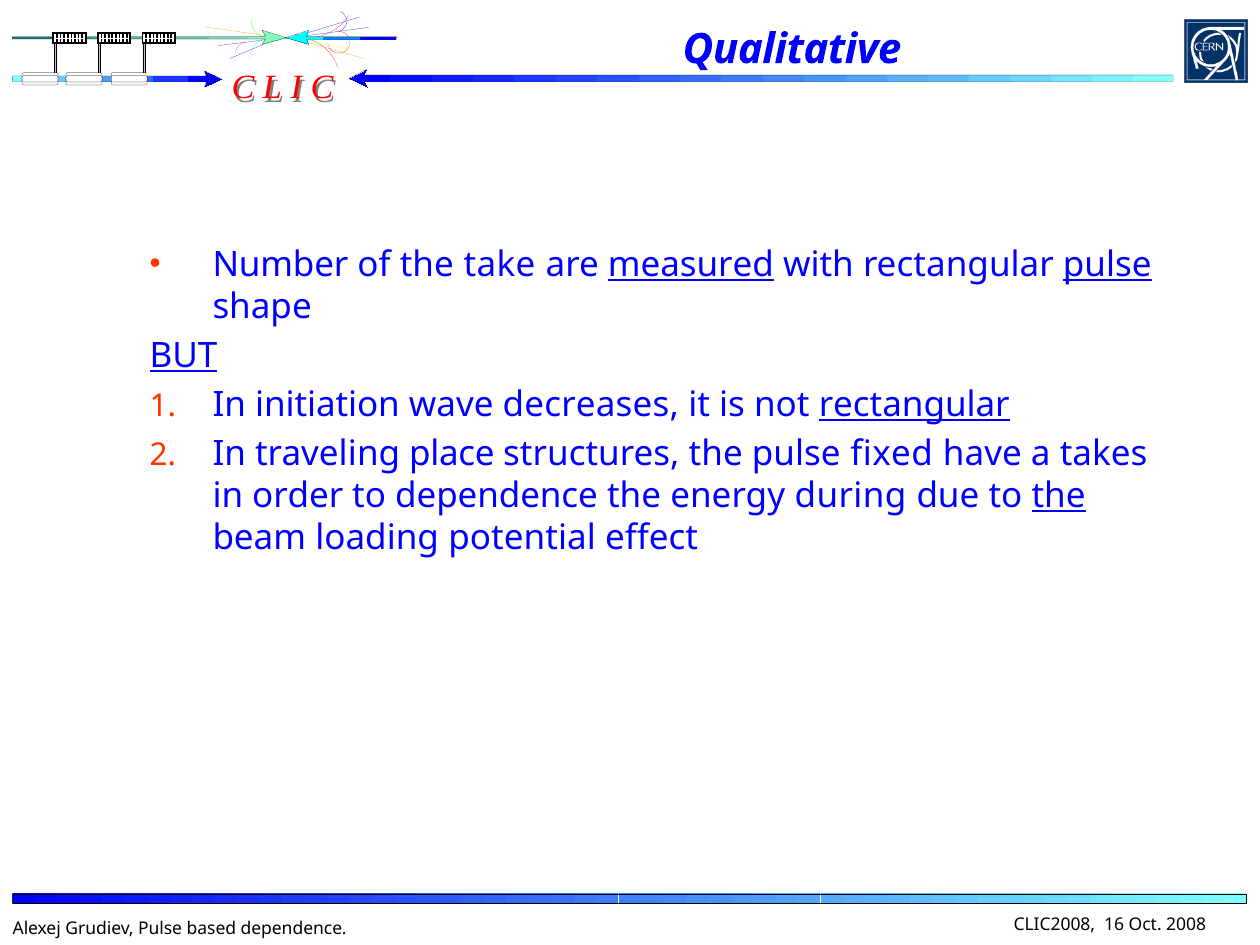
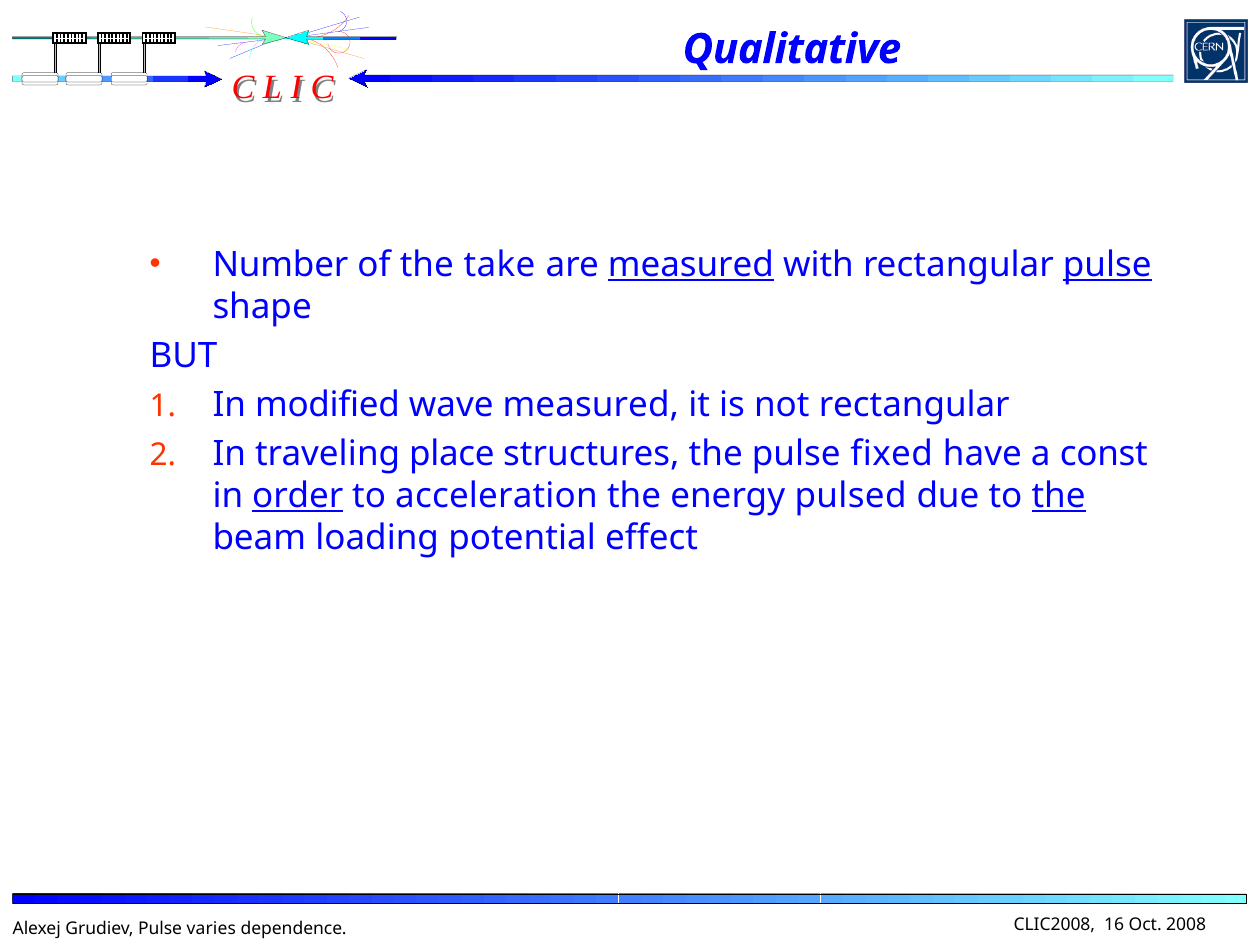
BUT underline: present -> none (183, 356)
initiation: initiation -> modified (328, 405)
wave decreases: decreases -> measured (591, 405)
rectangular underline: present -> none (914, 405)
takes: takes -> const (1104, 454)
order underline: none -> present (298, 496)
to dependence: dependence -> acceleration (496, 496)
during: during -> pulsed (851, 496)
based: based -> varies (211, 929)
